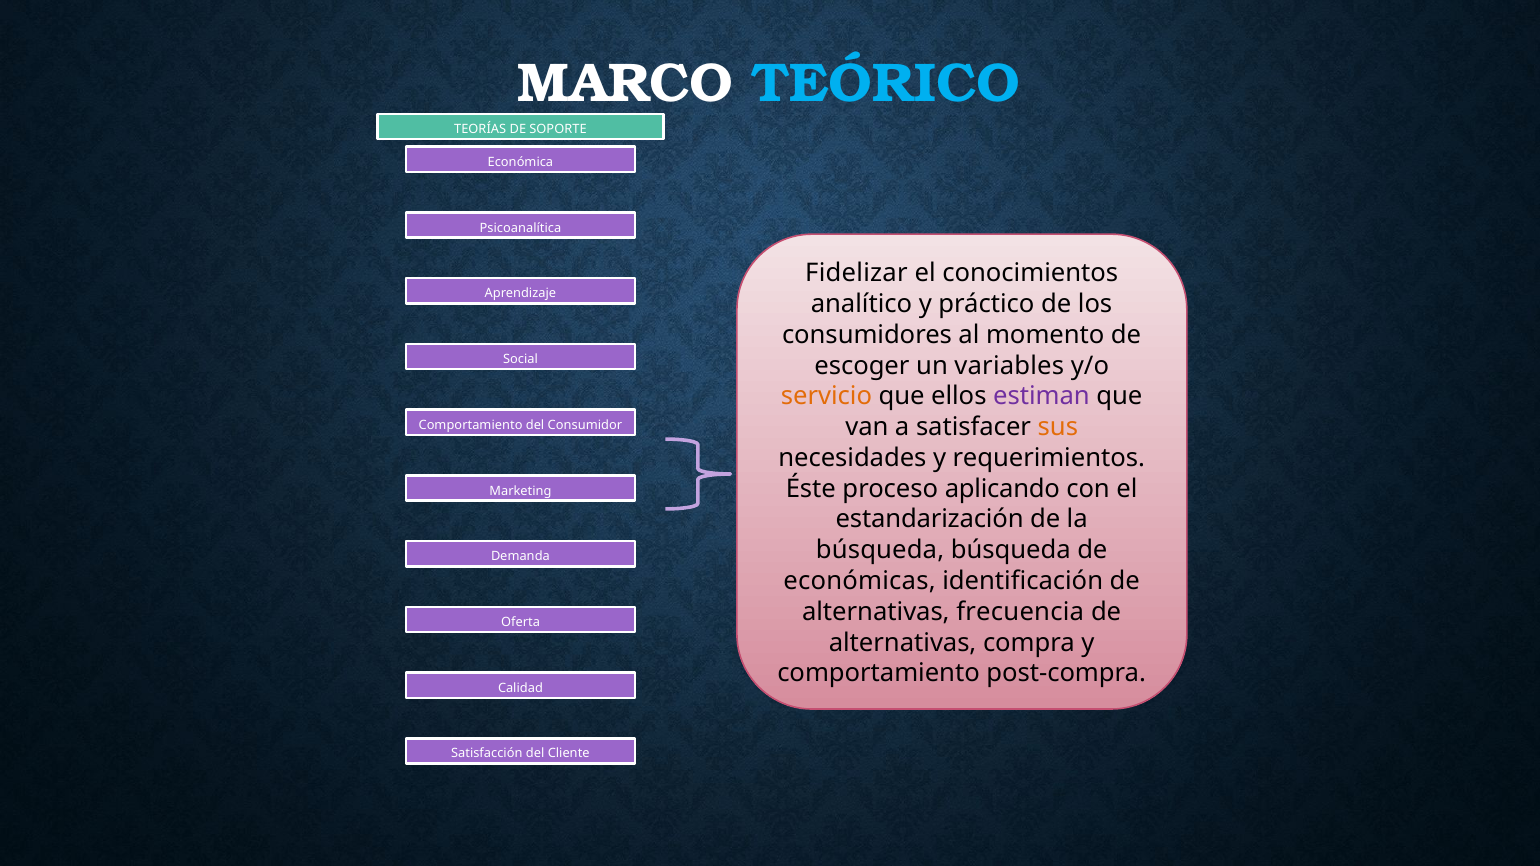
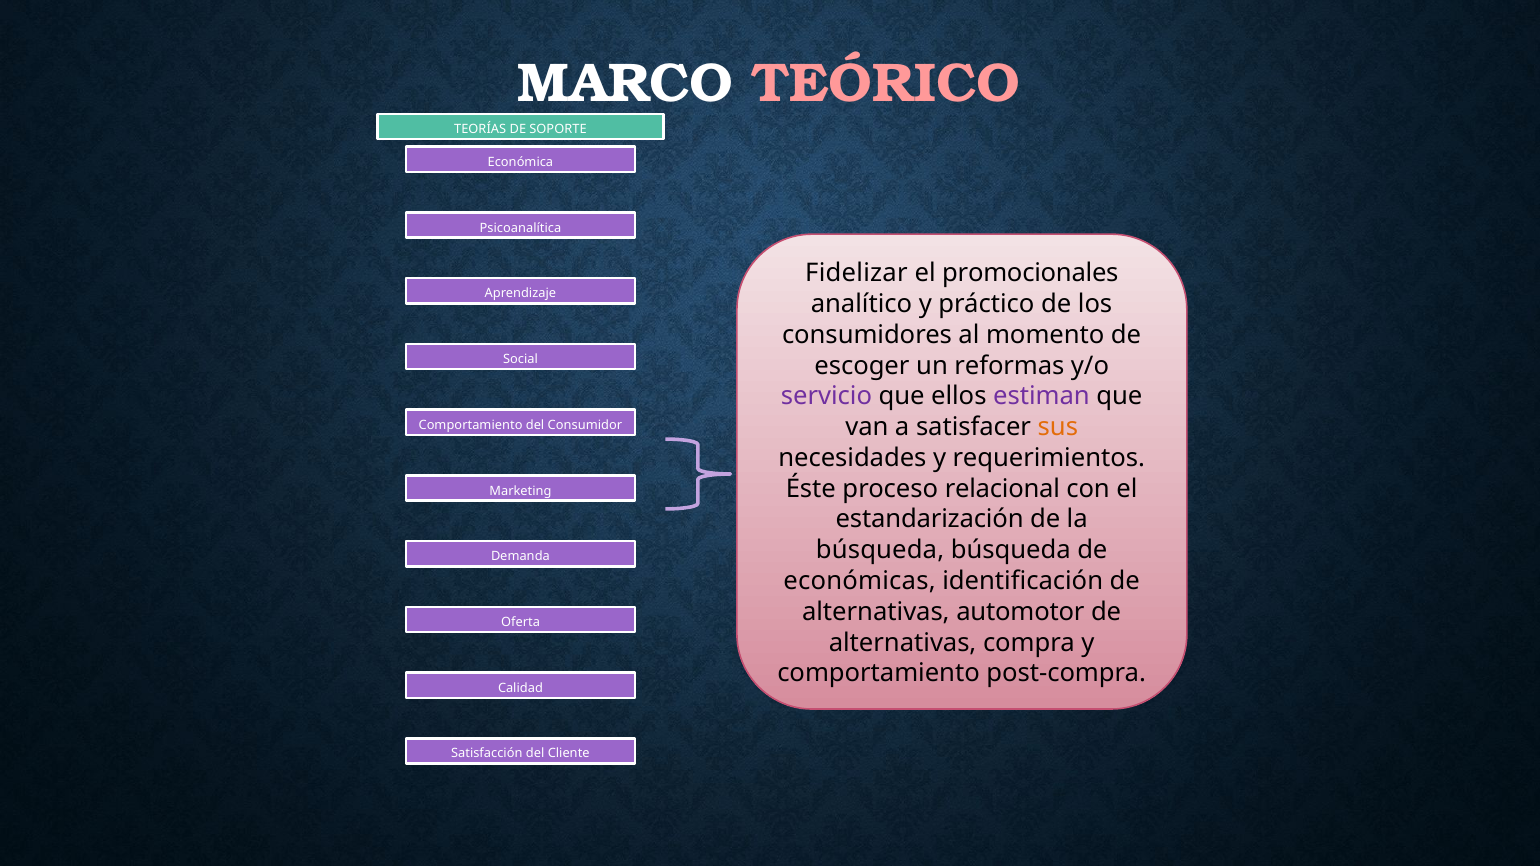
TEÓRICO colour: light blue -> pink (886, 84)
conocimientos: conocimientos -> promocionales (1030, 273)
variables: variables -> reformas (1009, 366)
servicio colour: orange -> purple (826, 397)
aplicando: aplicando -> relacional (1002, 489)
frecuencia: frecuencia -> automotor (1020, 612)
